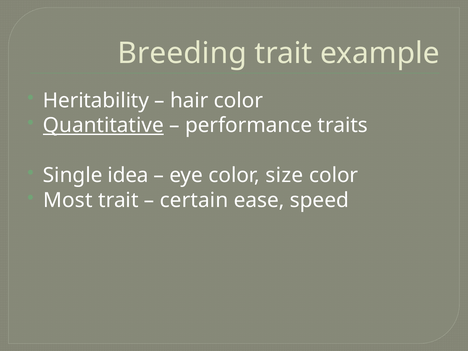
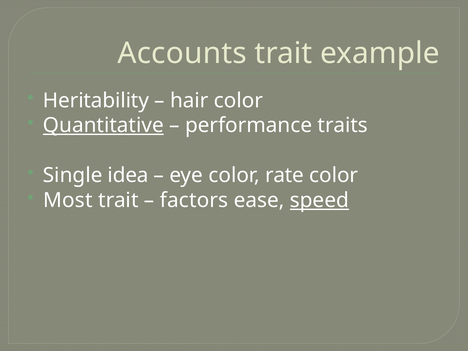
Breeding: Breeding -> Accounts (182, 53)
size: size -> rate (285, 175)
certain: certain -> factors (194, 200)
speed underline: none -> present (319, 200)
